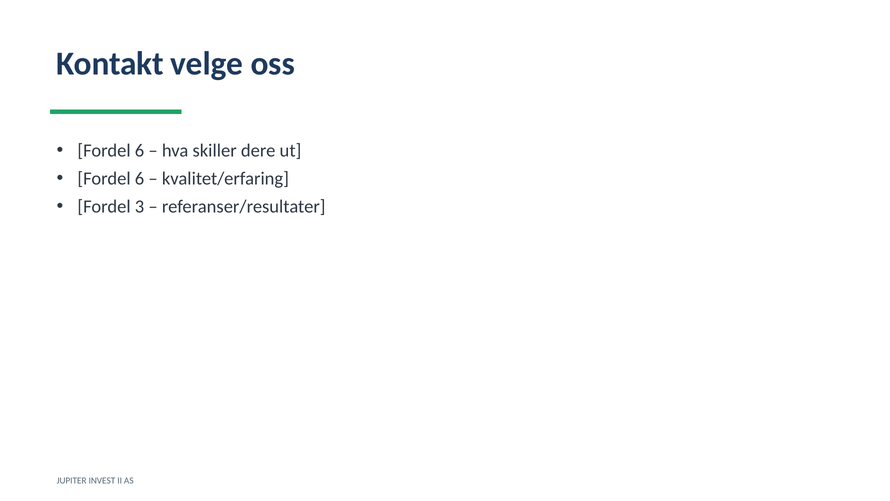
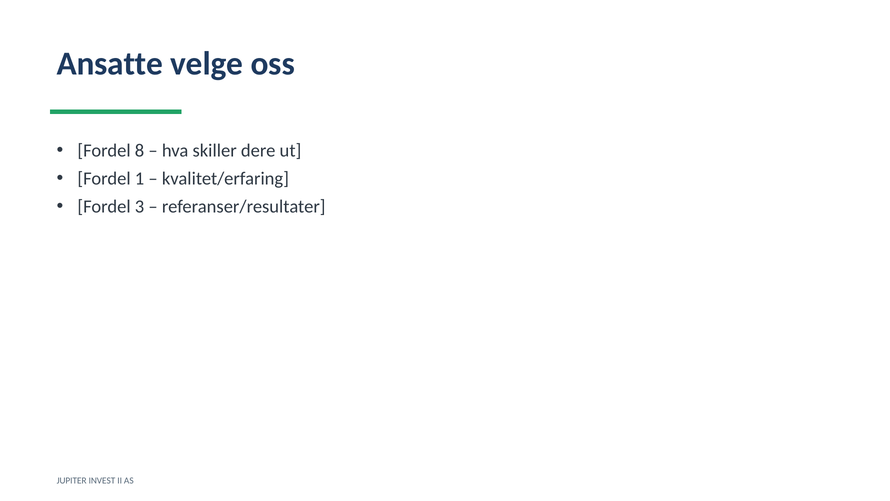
Kontakt: Kontakt -> Ansatte (110, 64)
6: 6 -> 8 (140, 151)
6: 6 -> 1 (140, 179)
